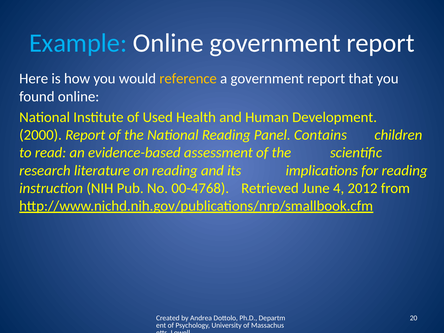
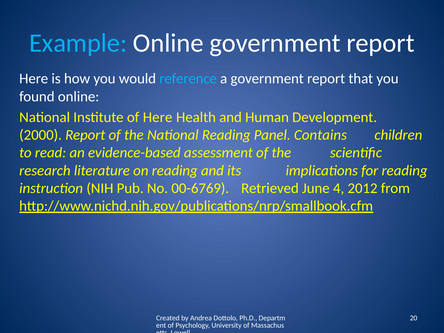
reference colour: yellow -> light blue (188, 79)
of Used: Used -> Here (158, 117)
00-4768: 00-4768 -> 00-6769 (200, 188)
